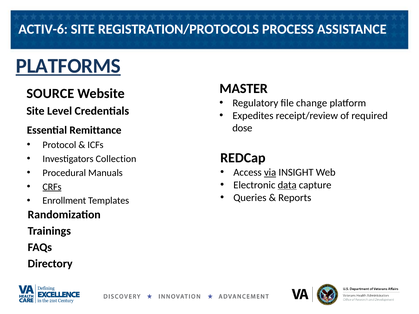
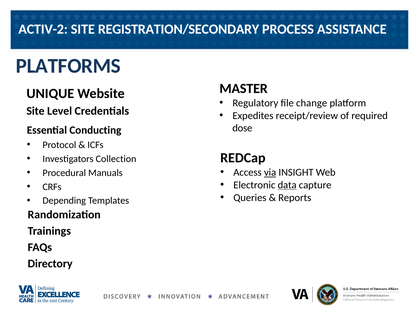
ACTIV-6: ACTIV-6 -> ACTIV-2 (43, 29)
REGISTRATION/PROTOCOLS: REGISTRATION/PROTOCOLS -> REGISTRATION/SECONDARY (179, 29)
PLATFORMS underline: present -> none (68, 66)
SOURCE: SOURCE -> UNIQUE (50, 93)
Remittance: Remittance -> Conducting (95, 130)
CRFs underline: present -> none (52, 187)
Enrollment: Enrollment -> Depending (64, 201)
